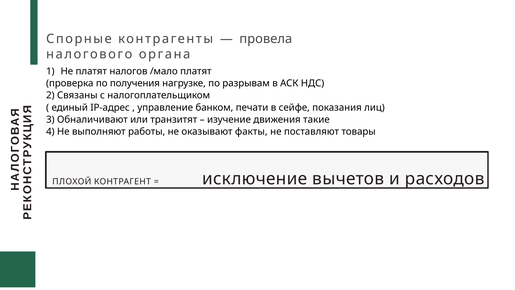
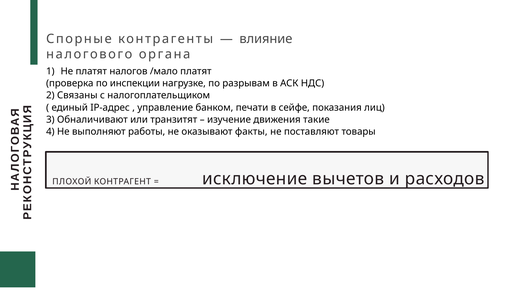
провела: провела -> влияние (266, 39)
получения: получения -> инспекции (135, 83)
